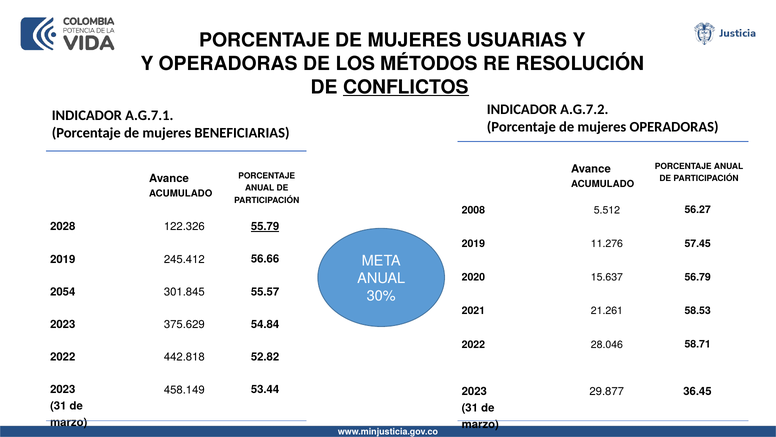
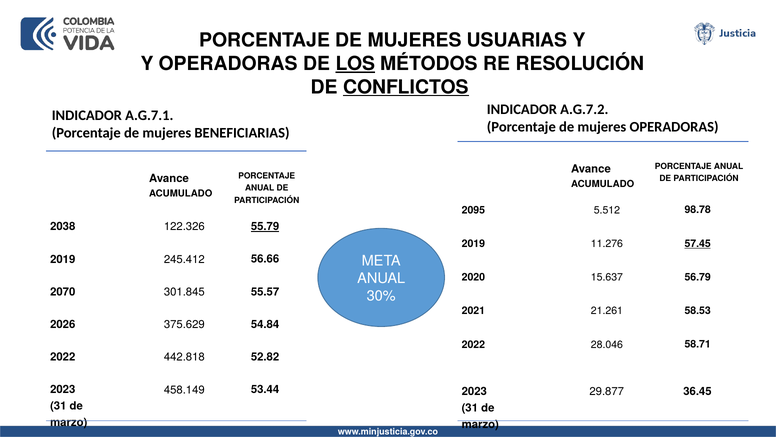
LOS underline: none -> present (355, 64)
2008: 2008 -> 2095 (473, 210)
56.27: 56.27 -> 98.78 (698, 210)
2028: 2028 -> 2038 (63, 226)
57.45 underline: none -> present (698, 243)
2054: 2054 -> 2070 (63, 292)
2023: 2023 -> 2026 (63, 324)
